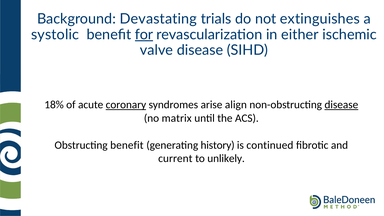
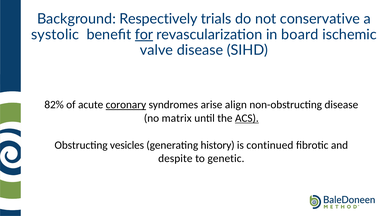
Devastating: Devastating -> Respectively (158, 19)
extinguishes: extinguishes -> conservative (320, 19)
either: either -> board (300, 35)
18%: 18% -> 82% (54, 105)
disease underline: present -> none (341, 105)
ACS underline: none -> present (247, 118)
Obstructing benefit: benefit -> vesicles (127, 145)
current: current -> despite (175, 159)
unlikely: unlikely -> genetic (226, 159)
